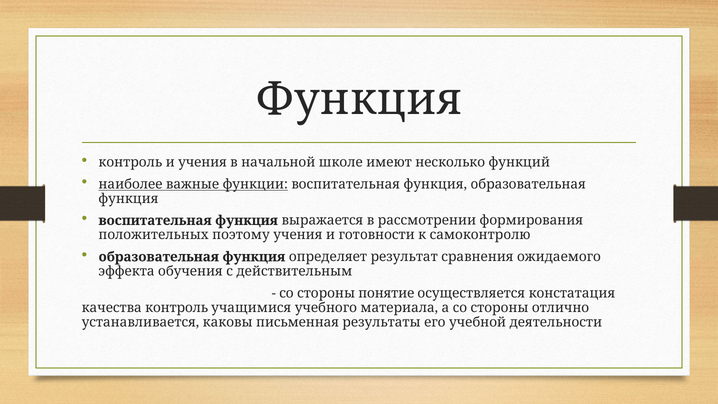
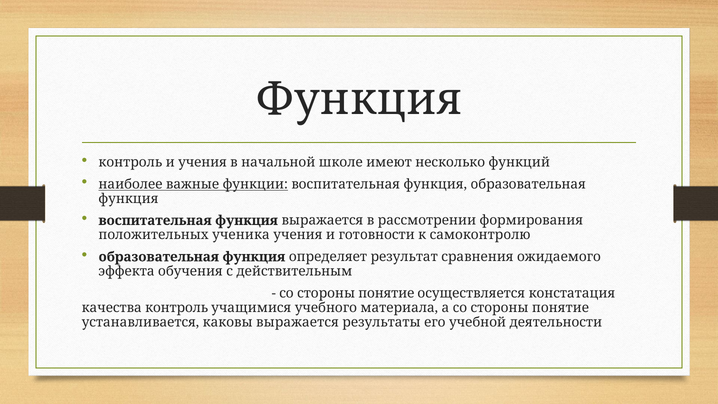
поэтому: поэтому -> ученика (241, 235)
cо стороны отлично: отлично -> понятие (560, 308)
каковы письменная: письменная -> выражается (297, 322)
